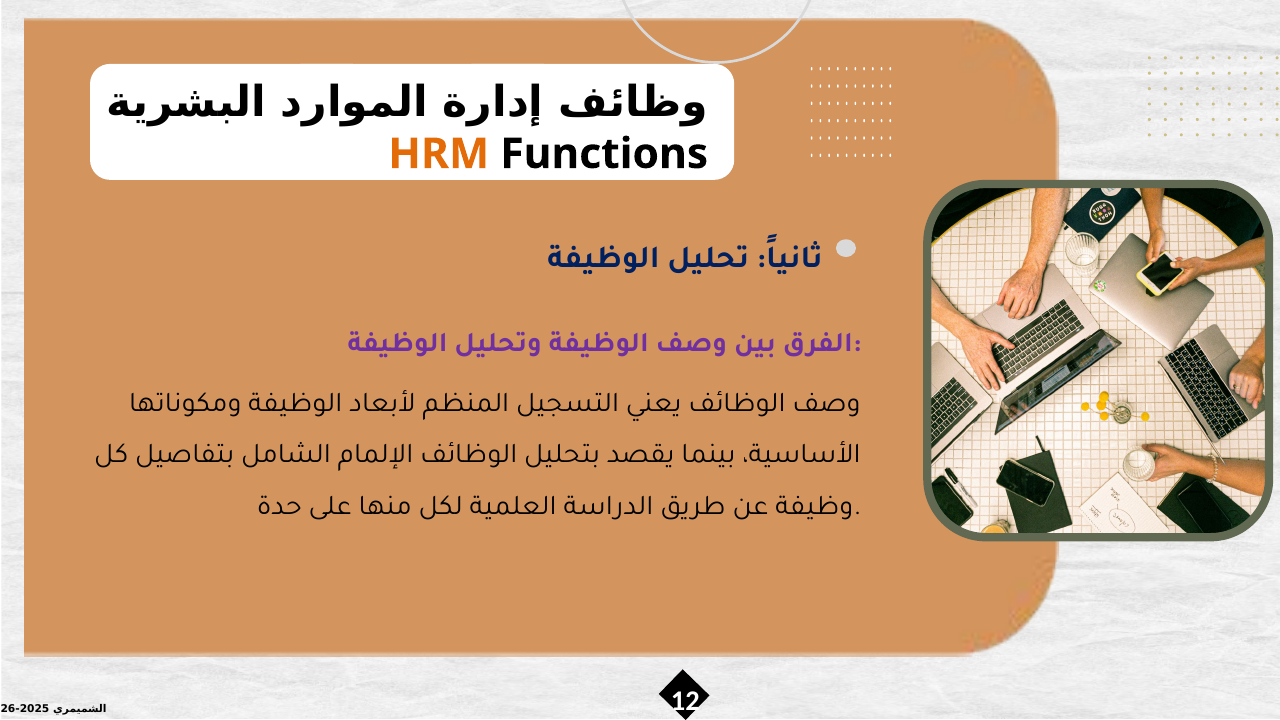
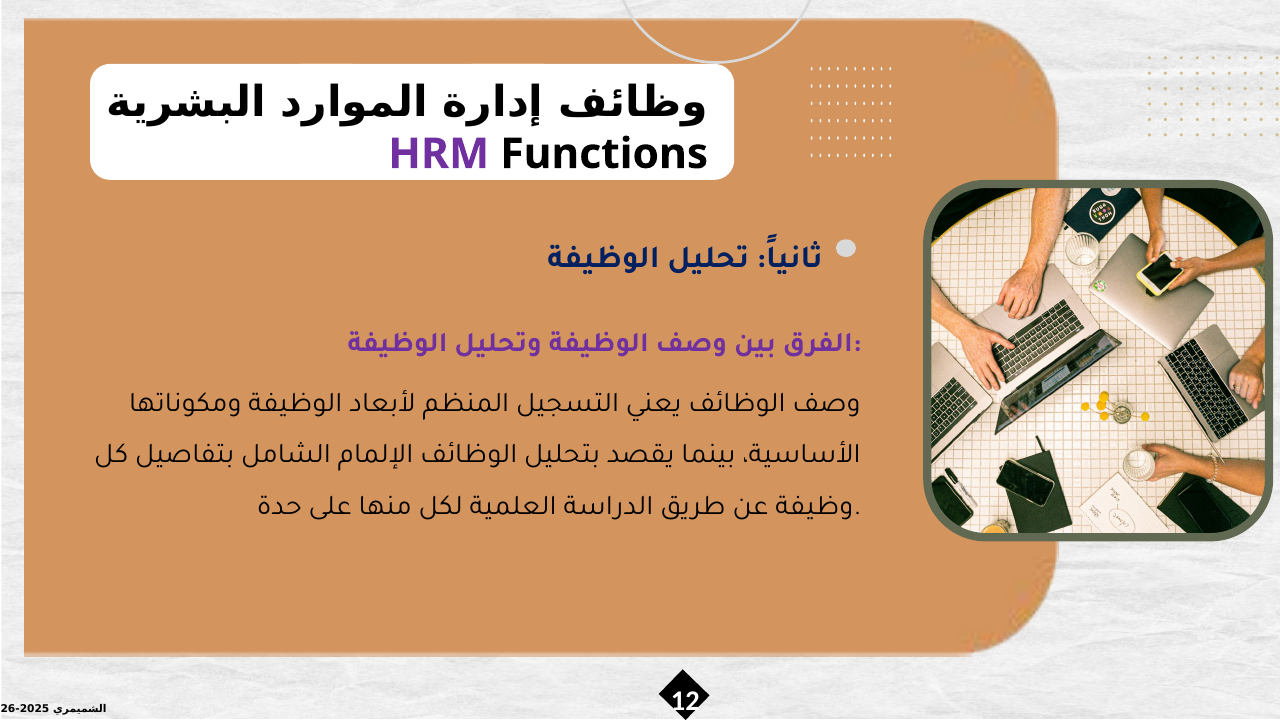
HRM colour: orange -> purple (439, 154)
